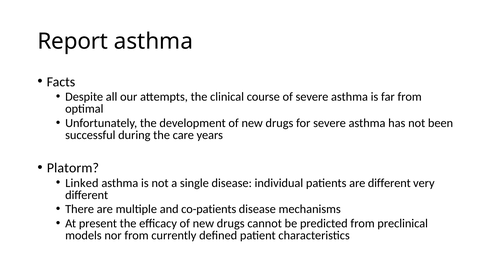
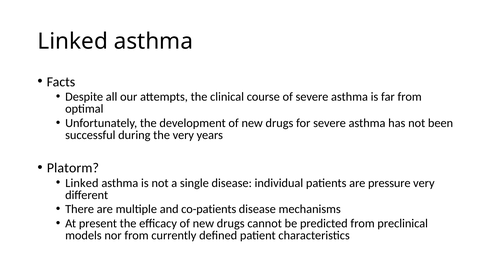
Report: Report -> Linked (73, 41)
the care: care -> very (183, 135)
are different: different -> pressure (389, 183)
